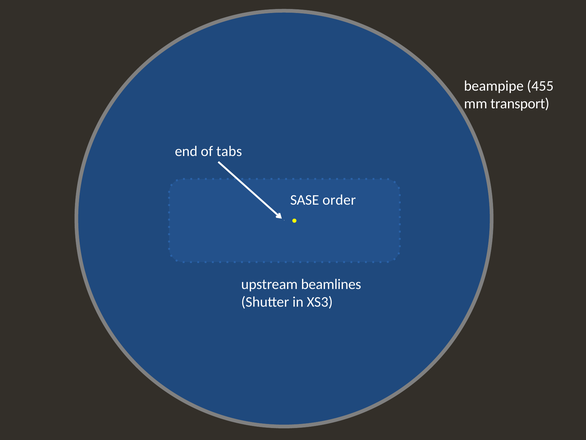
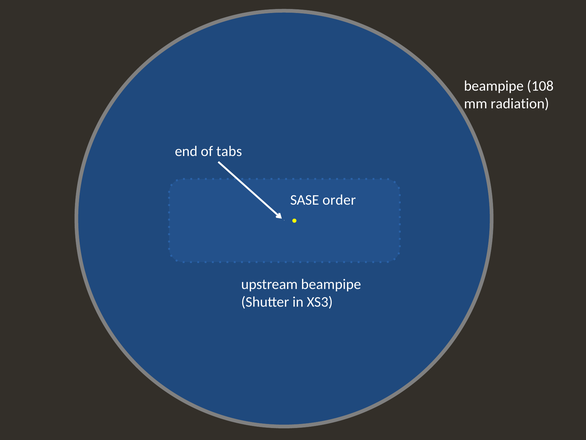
455: 455 -> 108 (540, 86)
transport: transport -> radiation (520, 104)
upstream beamlines: beamlines -> beampipe (331, 284)
